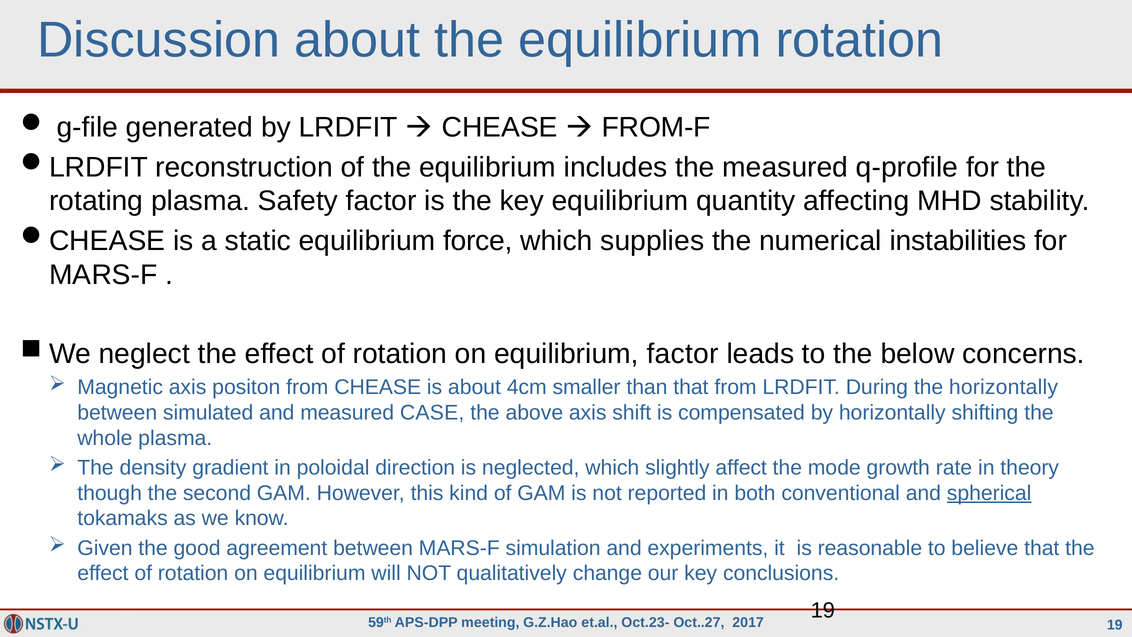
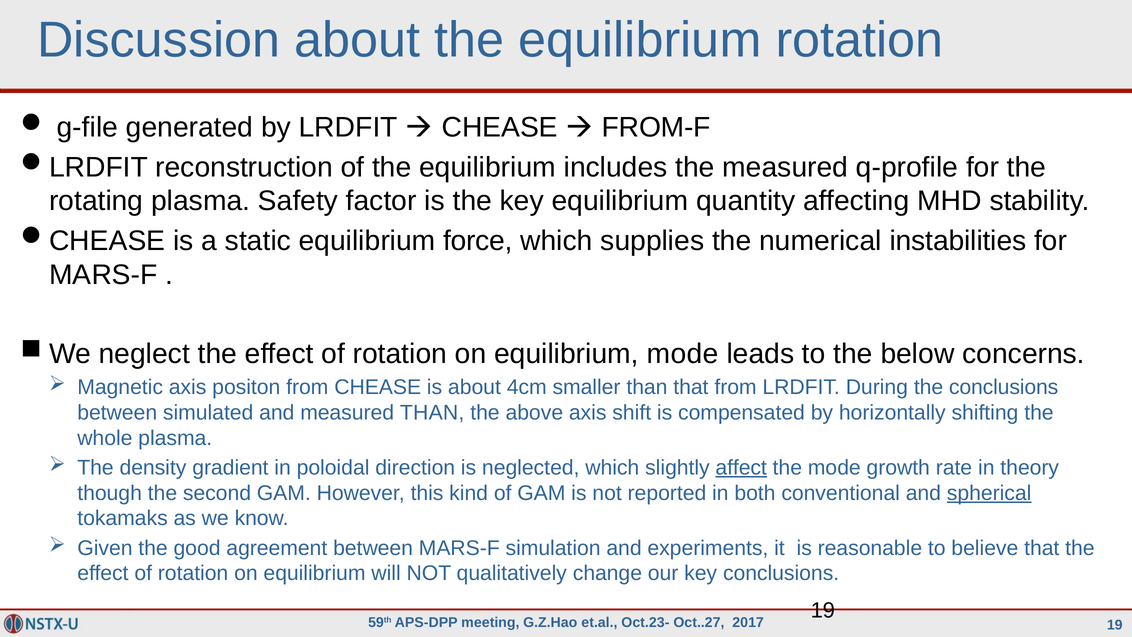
equilibrium factor: factor -> mode (683, 354)
the horizontally: horizontally -> conclusions (1004, 387)
measured CASE: CASE -> THAN (432, 413)
affect underline: none -> present (741, 468)
